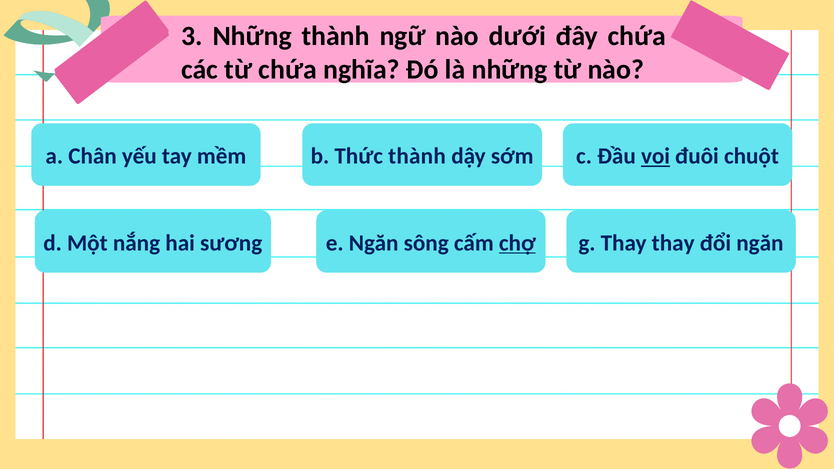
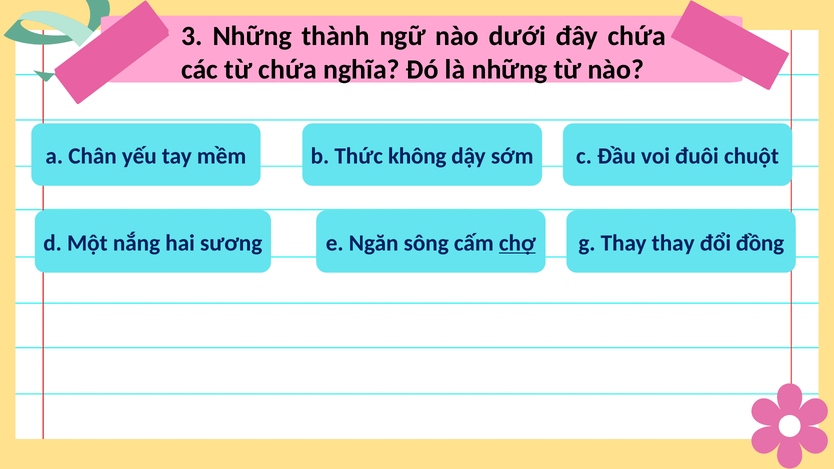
Thức thành: thành -> không (417, 156)
voi underline: present -> none (655, 156)
đổi ngăn: ngăn -> đồng (760, 243)
